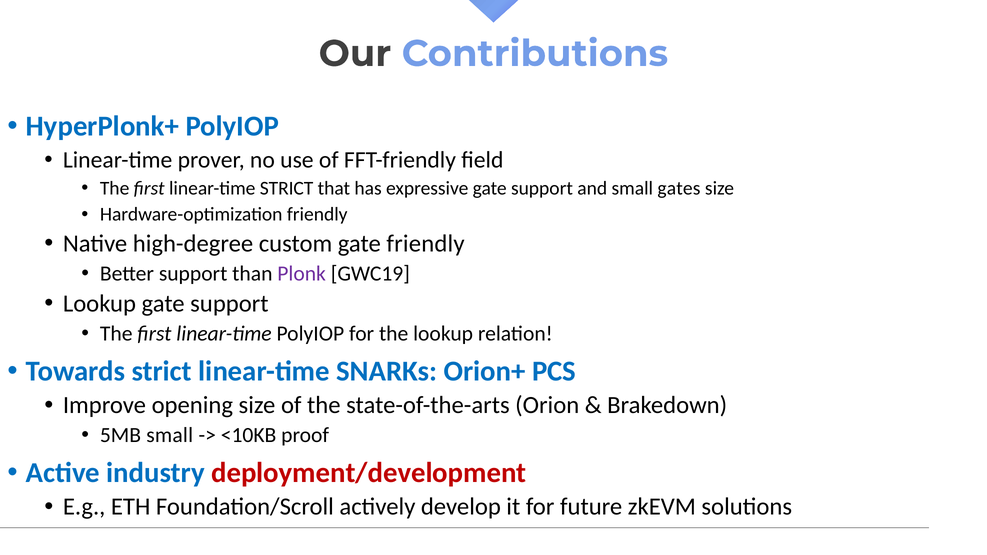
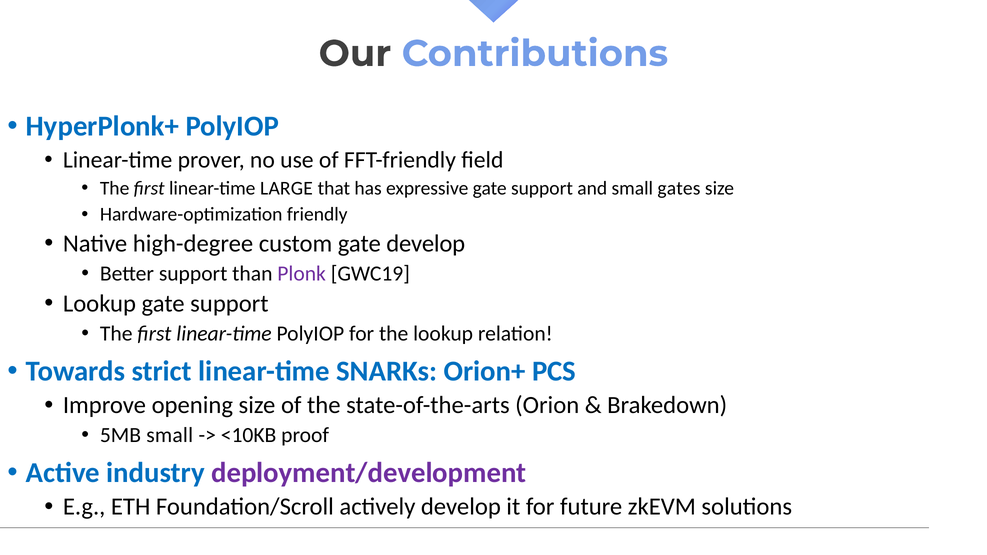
linear-time STRICT: STRICT -> LARGE (286, 188)
gate friendly: friendly -> develop (426, 244)
deployment/development colour: red -> purple (369, 473)
